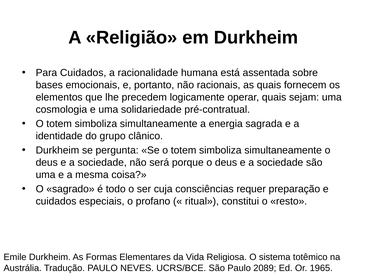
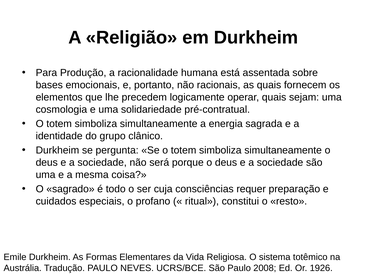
Para Cuidados: Cuidados -> Produção (83, 73)
2089: 2089 -> 2008 (265, 268)
1965: 1965 -> 1926 (321, 268)
